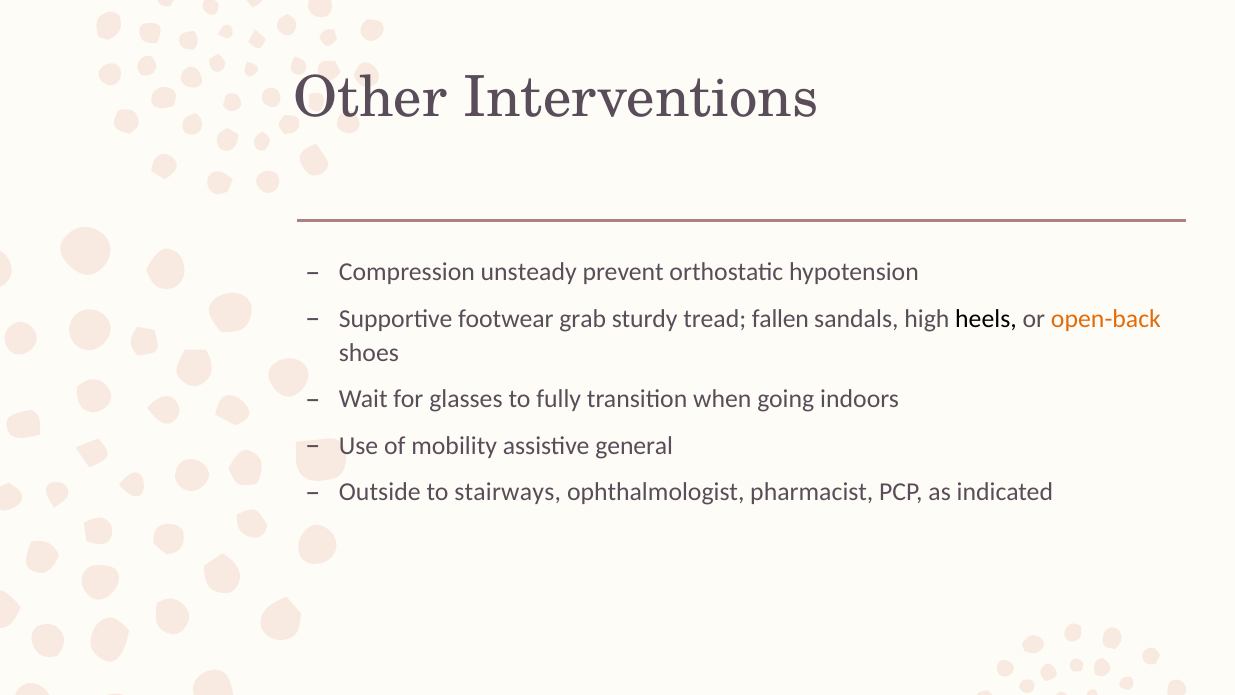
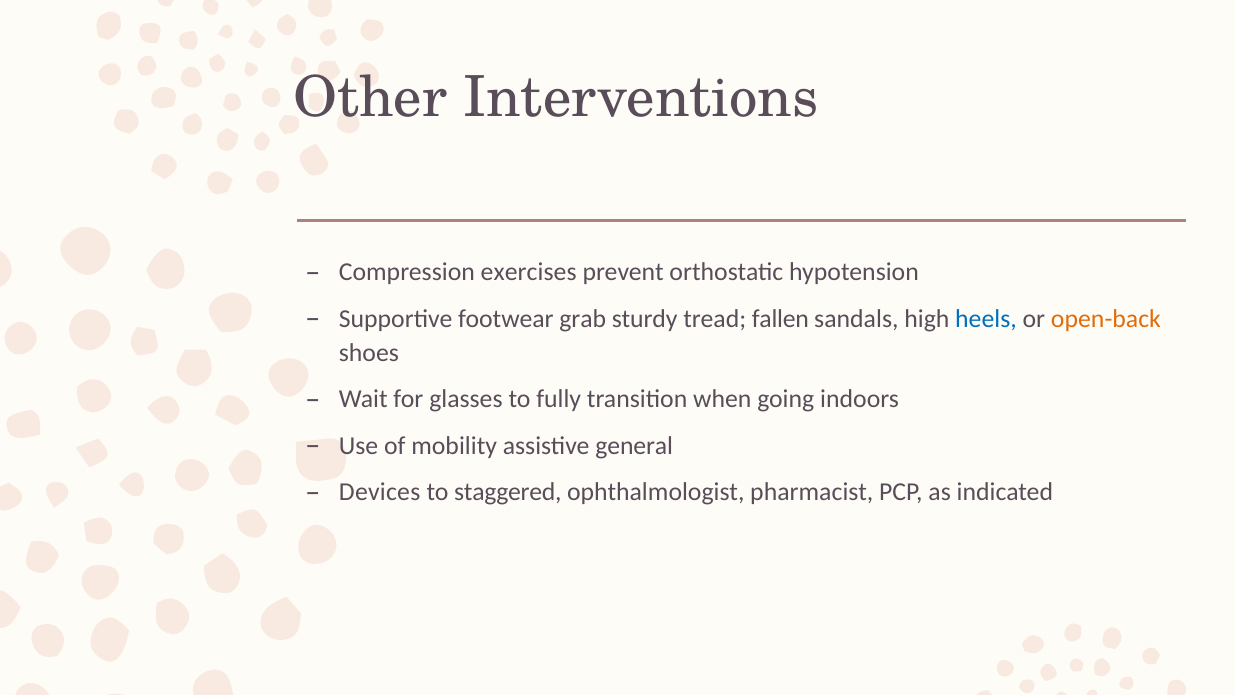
unsteady: unsteady -> exercises (529, 272)
heels colour: black -> blue (986, 319)
Outside: Outside -> Devices (380, 492)
stairways: stairways -> staggered (508, 492)
